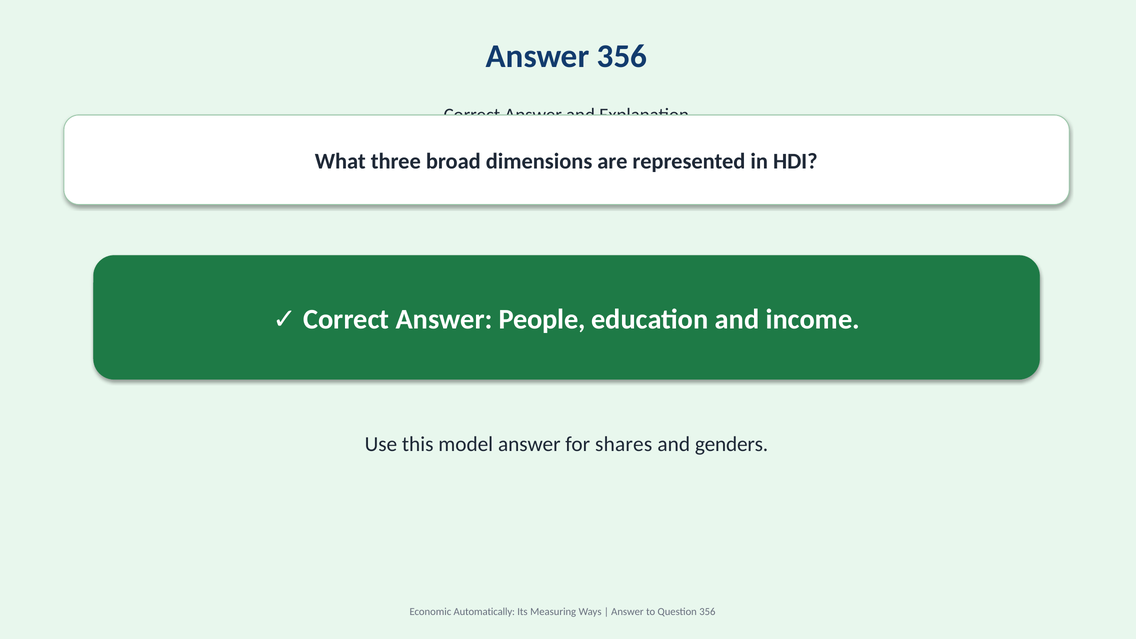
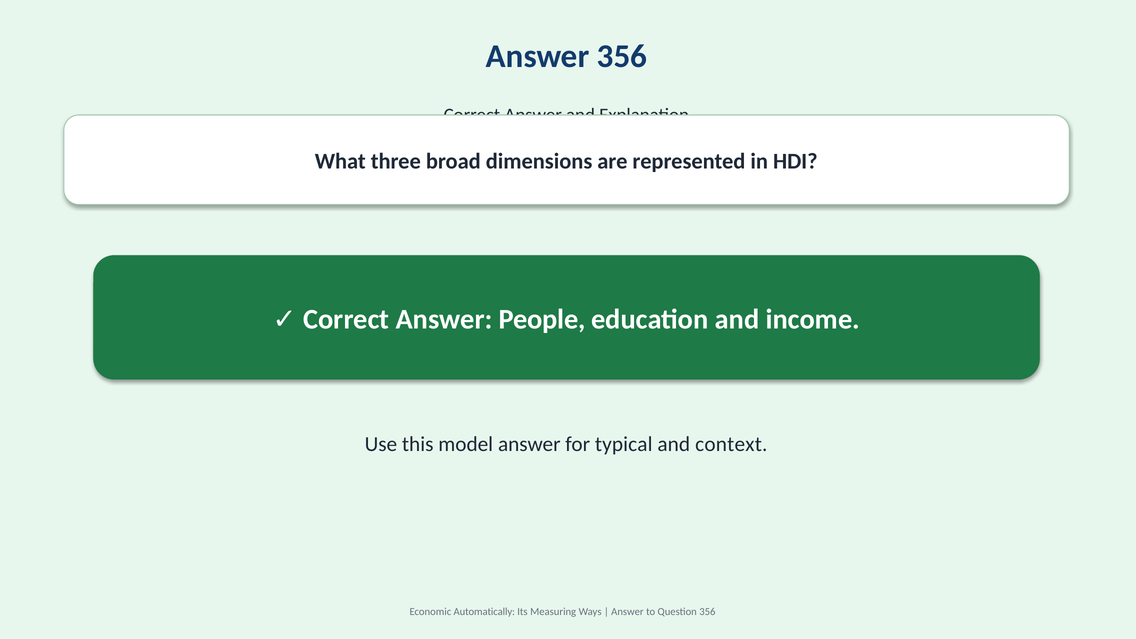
shares: shares -> typical (624, 444)
genders: genders -> context (731, 444)
